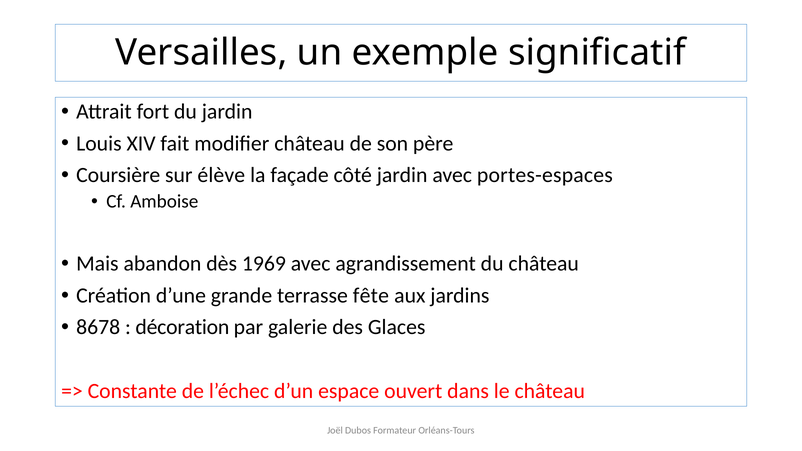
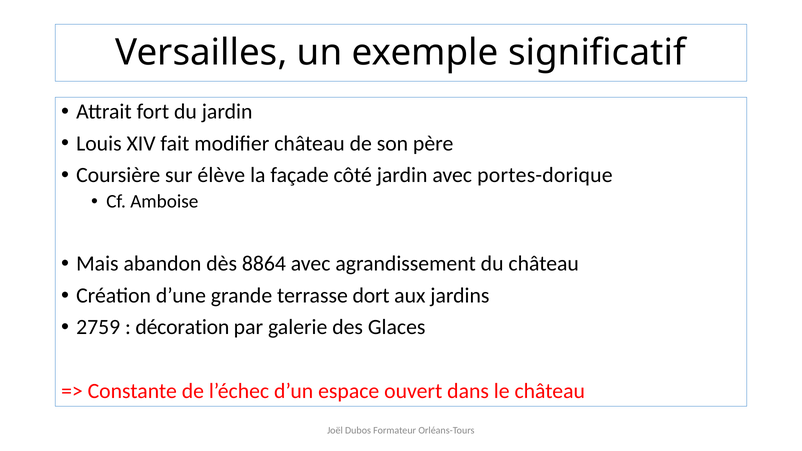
portes-espaces: portes-espaces -> portes-dorique (545, 175)
1969: 1969 -> 8864 (264, 264)
fête: fête -> dort (371, 296)
8678: 8678 -> 2759 (98, 327)
